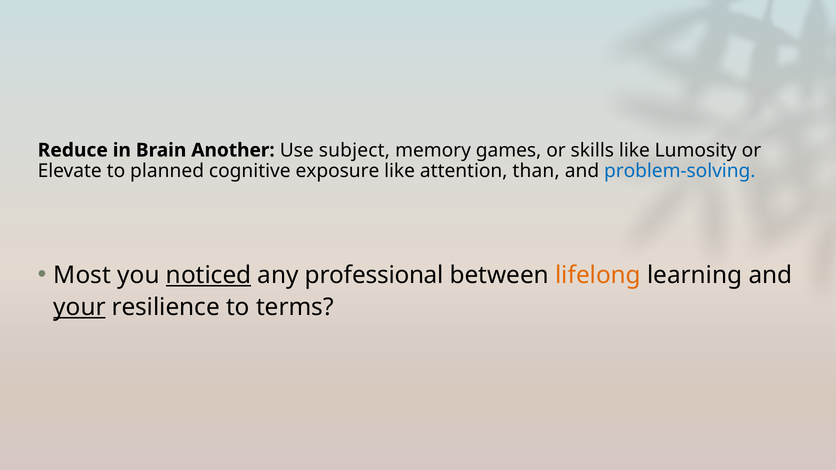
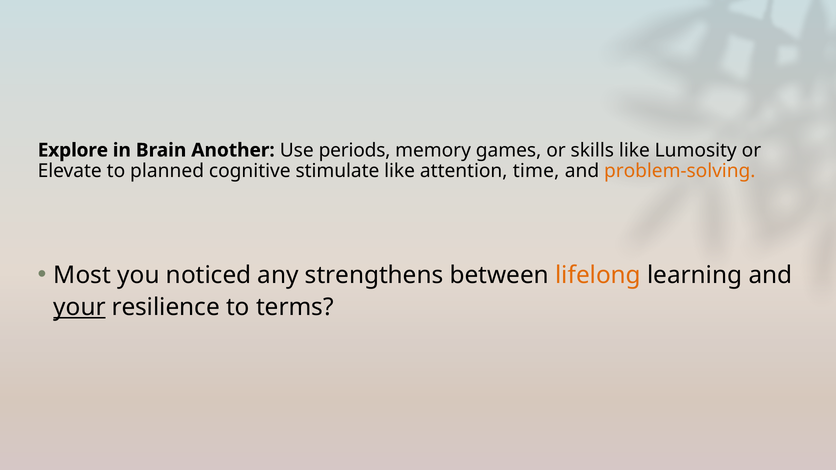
Reduce: Reduce -> Explore (73, 150)
subject: subject -> periods (355, 150)
exposure: exposure -> stimulate (337, 171)
than: than -> time (536, 171)
problem-solving colour: blue -> orange (680, 171)
noticed underline: present -> none (209, 275)
professional: professional -> strengthens (374, 275)
